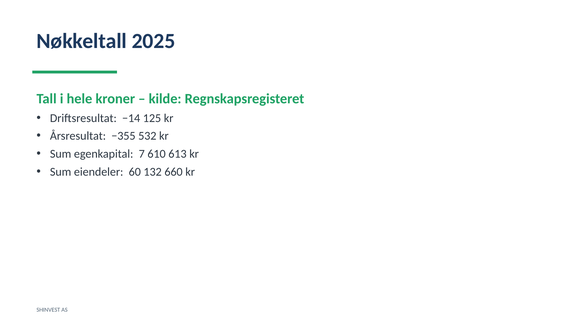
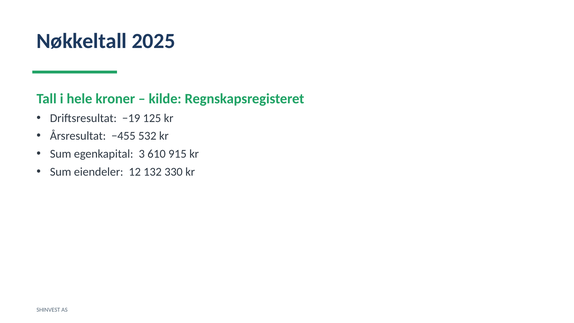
−14: −14 -> −19 (131, 118)
−355: −355 -> −455 (123, 136)
7: 7 -> 3 (142, 154)
613: 613 -> 915 (177, 154)
60: 60 -> 12 (135, 172)
660: 660 -> 330 (174, 172)
